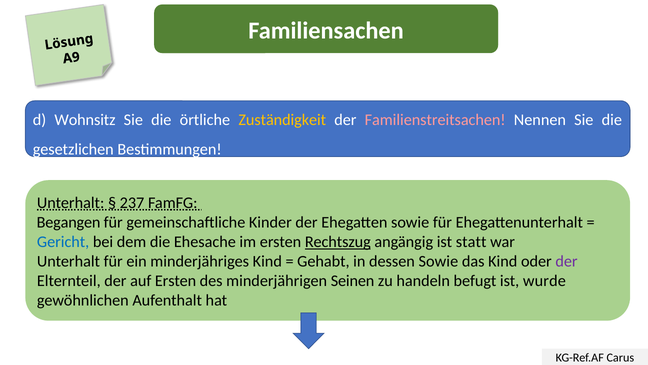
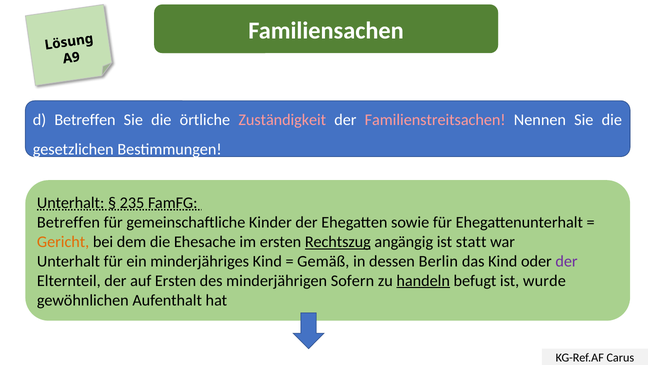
d Wohnsitz: Wohnsitz -> Betreffen (85, 120)
Zuständigkeit colour: yellow -> pink (282, 120)
237: 237 -> 235 (132, 203)
Begangen: Begangen -> Betreffen (68, 222)
Gericht colour: blue -> orange (63, 241)
Gehabt: Gehabt -> Gemäß (323, 261)
dessen Sowie: Sowie -> Berlin (438, 261)
Seinen: Seinen -> Sofern (352, 280)
handeln underline: none -> present (423, 280)
